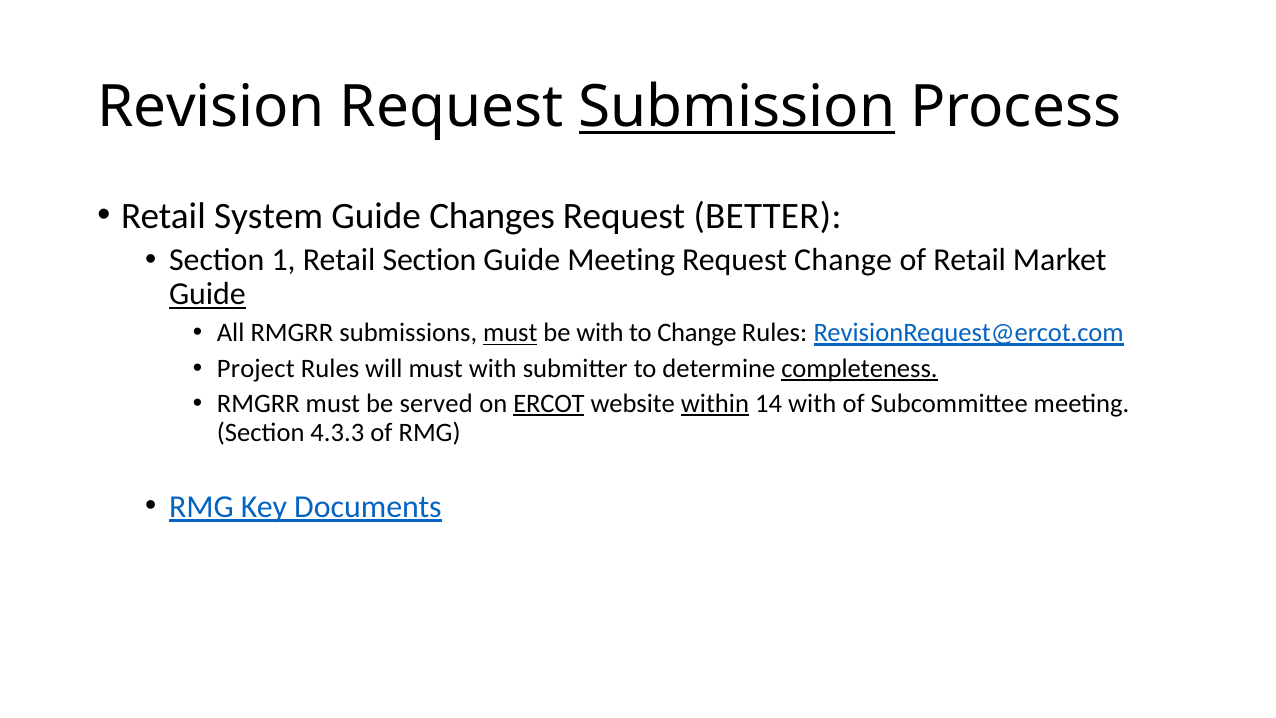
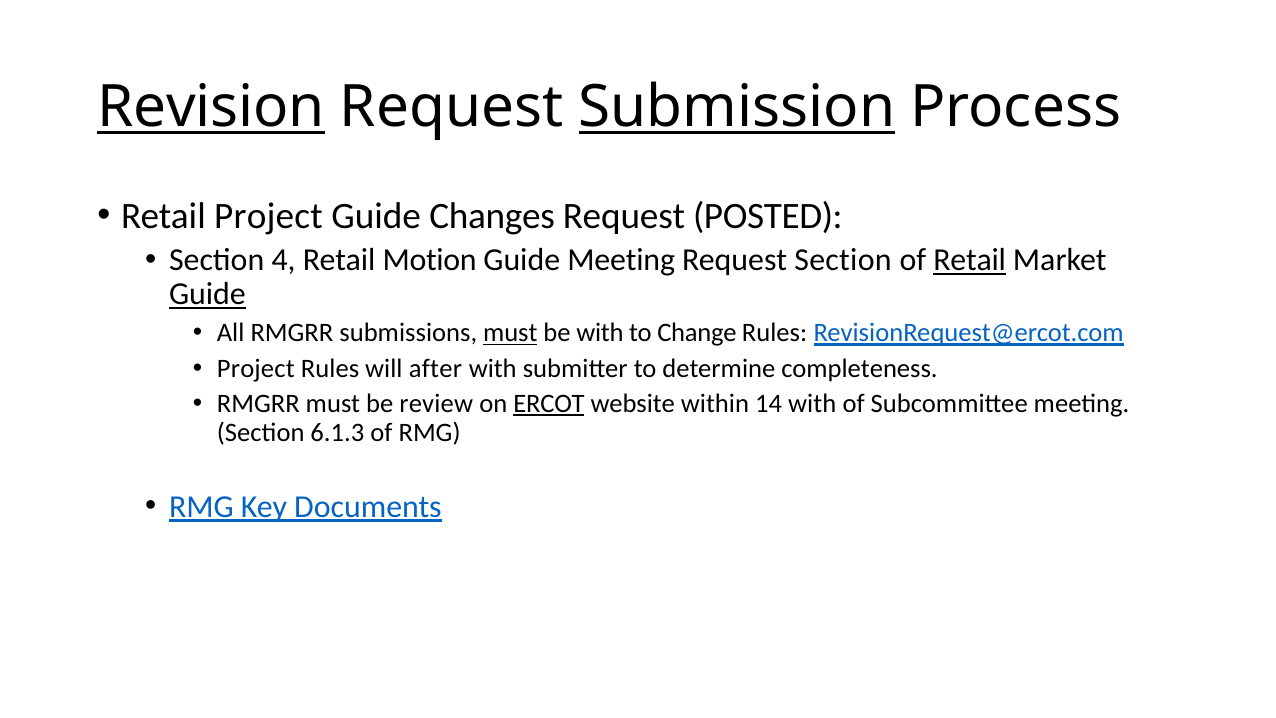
Revision underline: none -> present (211, 107)
Retail System: System -> Project (268, 216)
BETTER: BETTER -> POSTED (768, 216)
1: 1 -> 4 (284, 260)
Retail Section: Section -> Motion (430, 260)
Request Change: Change -> Section (843, 260)
Retail underline: none -> present (970, 260)
will must: must -> after (435, 368)
completeness underline: present -> none (859, 368)
served: served -> review (436, 404)
within underline: present -> none (715, 404)
4.3.3: 4.3.3 -> 6.1.3 (337, 432)
